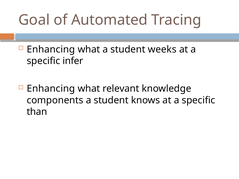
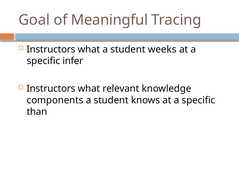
Automated: Automated -> Meaningful (109, 20)
Enhancing: Enhancing -> Instructors (51, 49)
Enhancing: Enhancing -> Instructors (51, 89)
